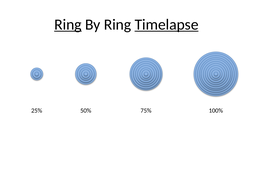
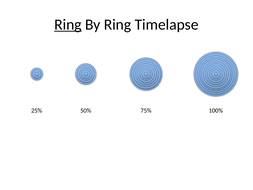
Timelapse underline: present -> none (167, 24)
